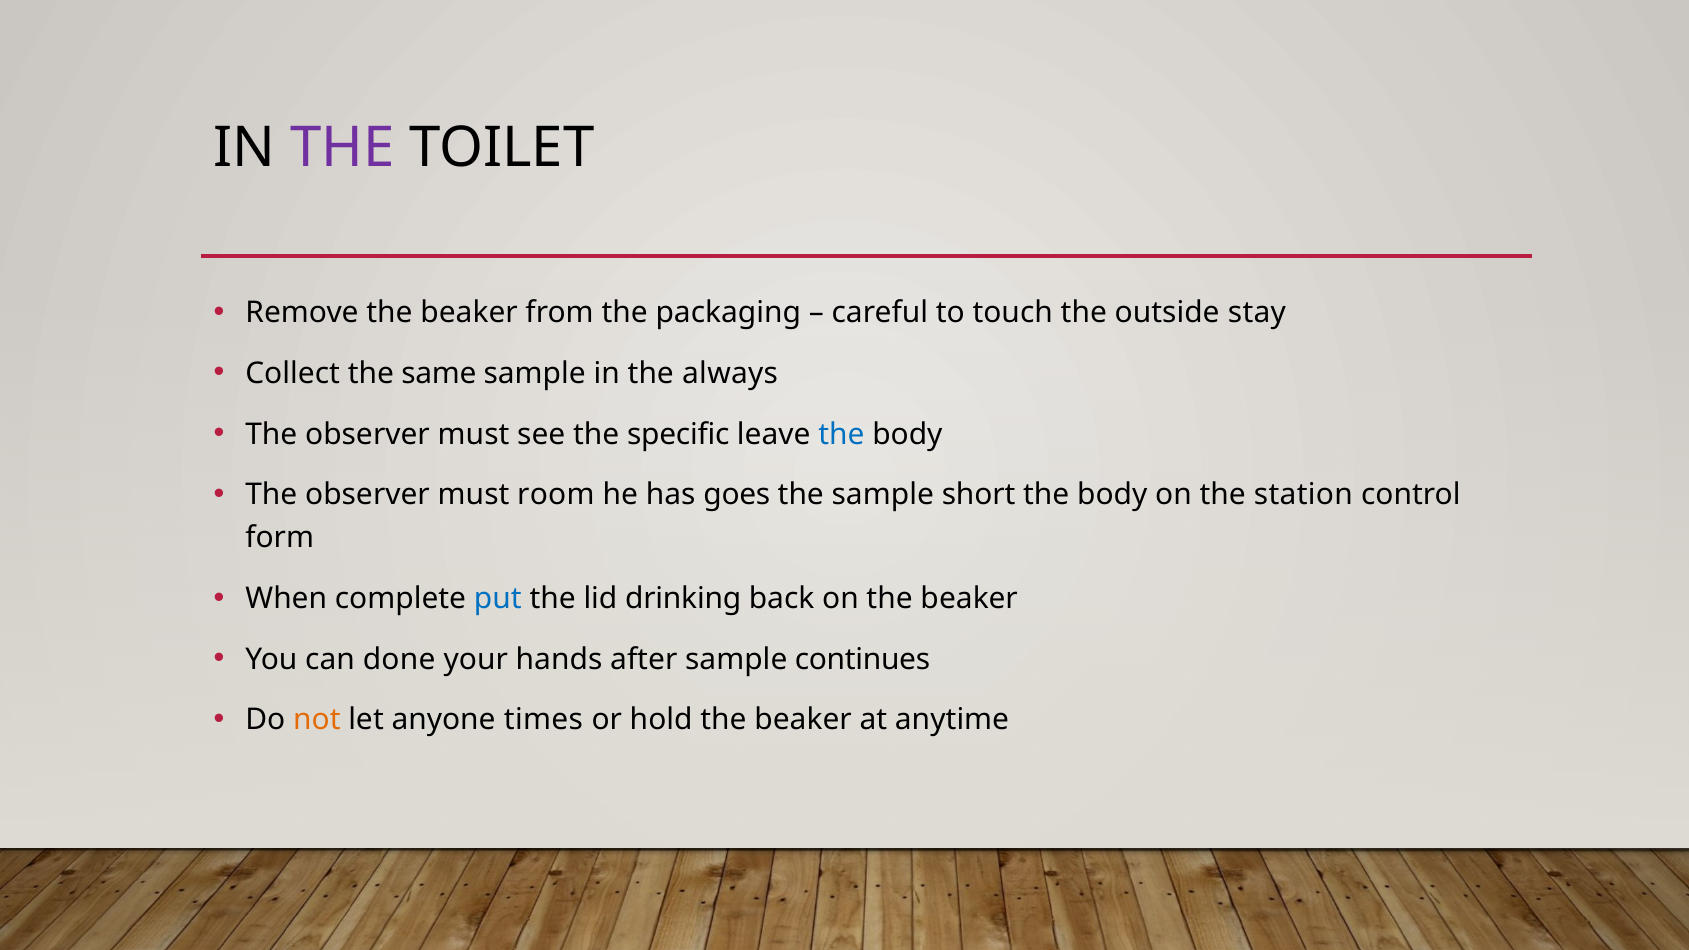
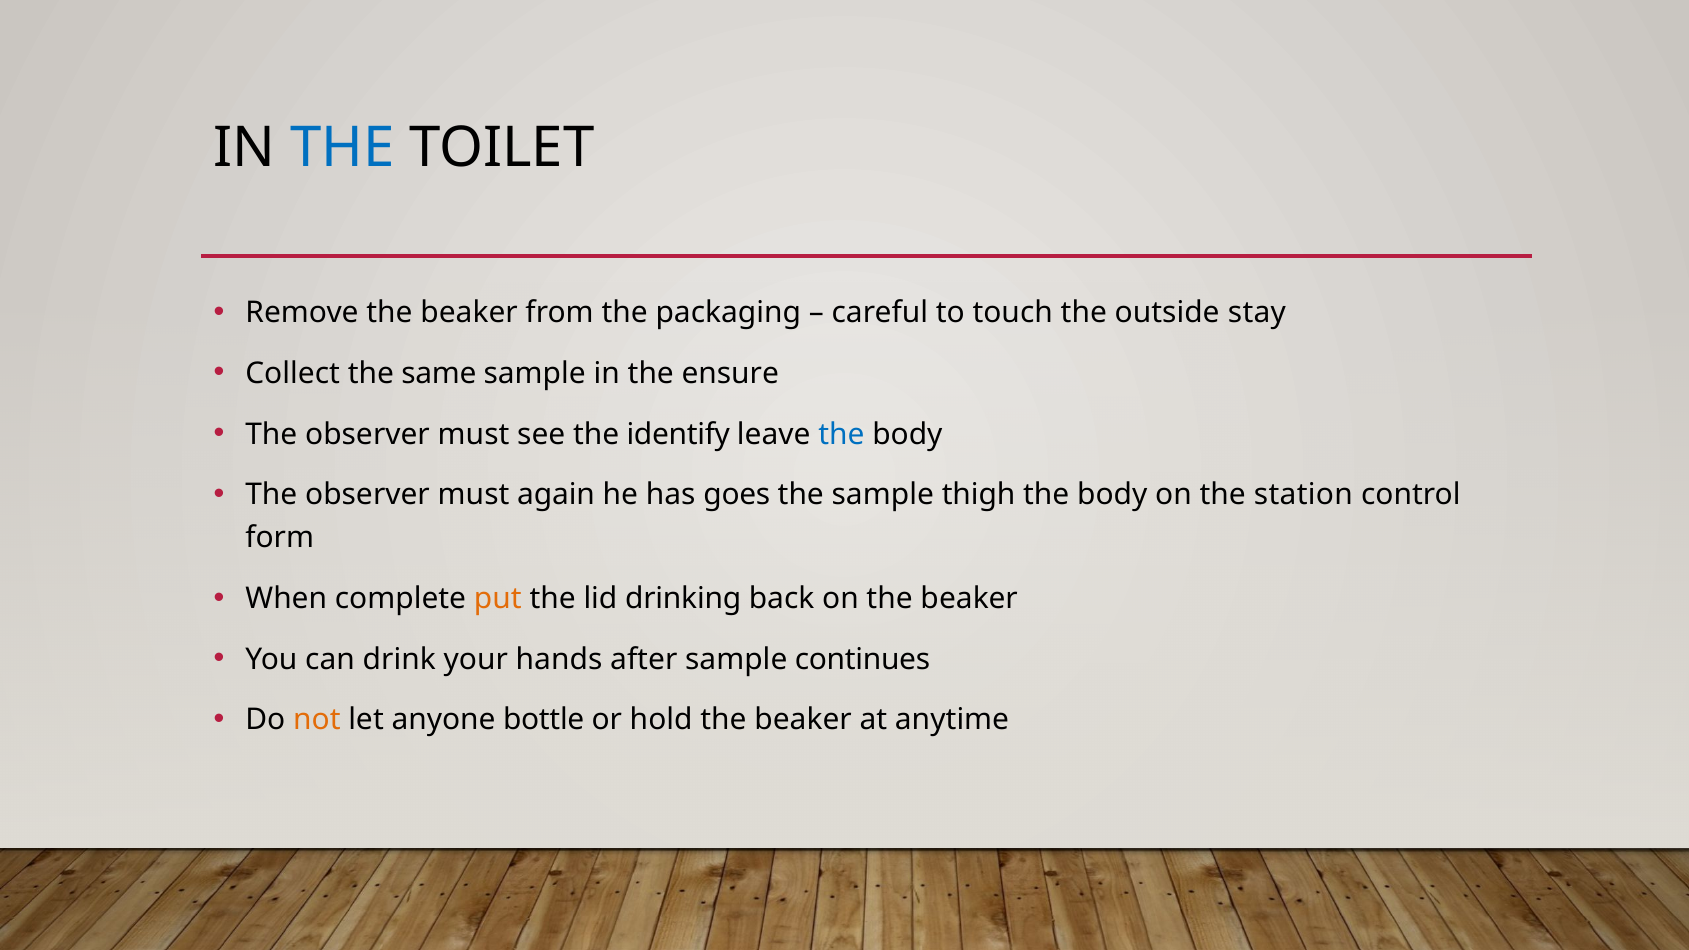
THE colour: purple -> blue (342, 148)
always: always -> ensure (730, 373)
specific: specific -> identify (678, 434)
room: room -> again (556, 495)
short: short -> thigh (979, 495)
put colour: blue -> orange (498, 599)
done: done -> drink (399, 659)
times: times -> bottle (544, 720)
